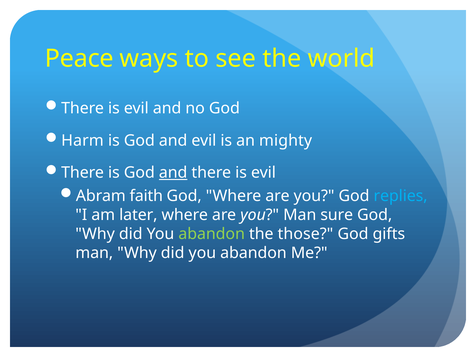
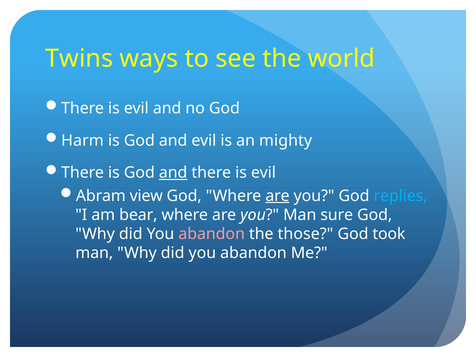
Peace: Peace -> Twins (79, 58)
faith: faith -> view (146, 196)
are underline: none -> present (277, 196)
later: later -> bear (138, 215)
abandon colour: light green -> pink (212, 234)
gifts: gifts -> took (389, 234)
